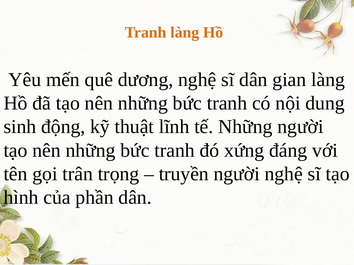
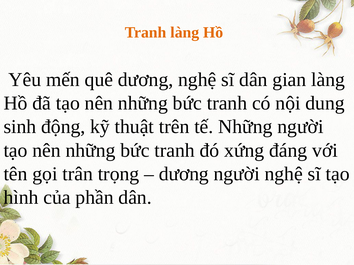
lĩnh: lĩnh -> trên (174, 127)
truyền: truyền -> dương (184, 174)
